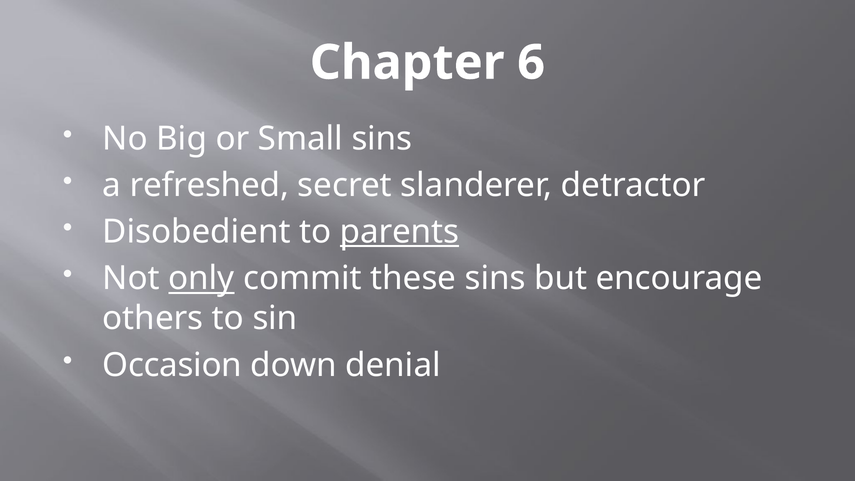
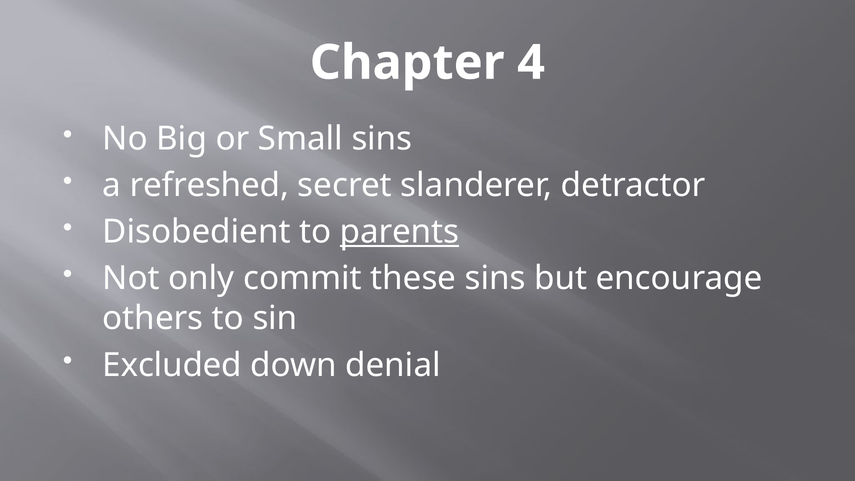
6: 6 -> 4 (531, 63)
only underline: present -> none (201, 278)
Occasion: Occasion -> Excluded (172, 365)
